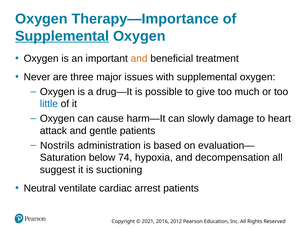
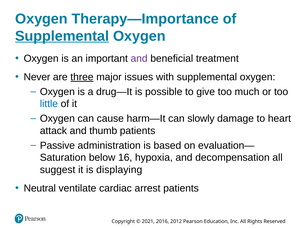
and colour: orange -> purple (139, 59)
three underline: none -> present (82, 77)
gentle: gentle -> thumb (103, 131)
Nostrils: Nostrils -> Passive (57, 145)
74: 74 -> 16 (125, 158)
suctioning: suctioning -> displaying (119, 170)
